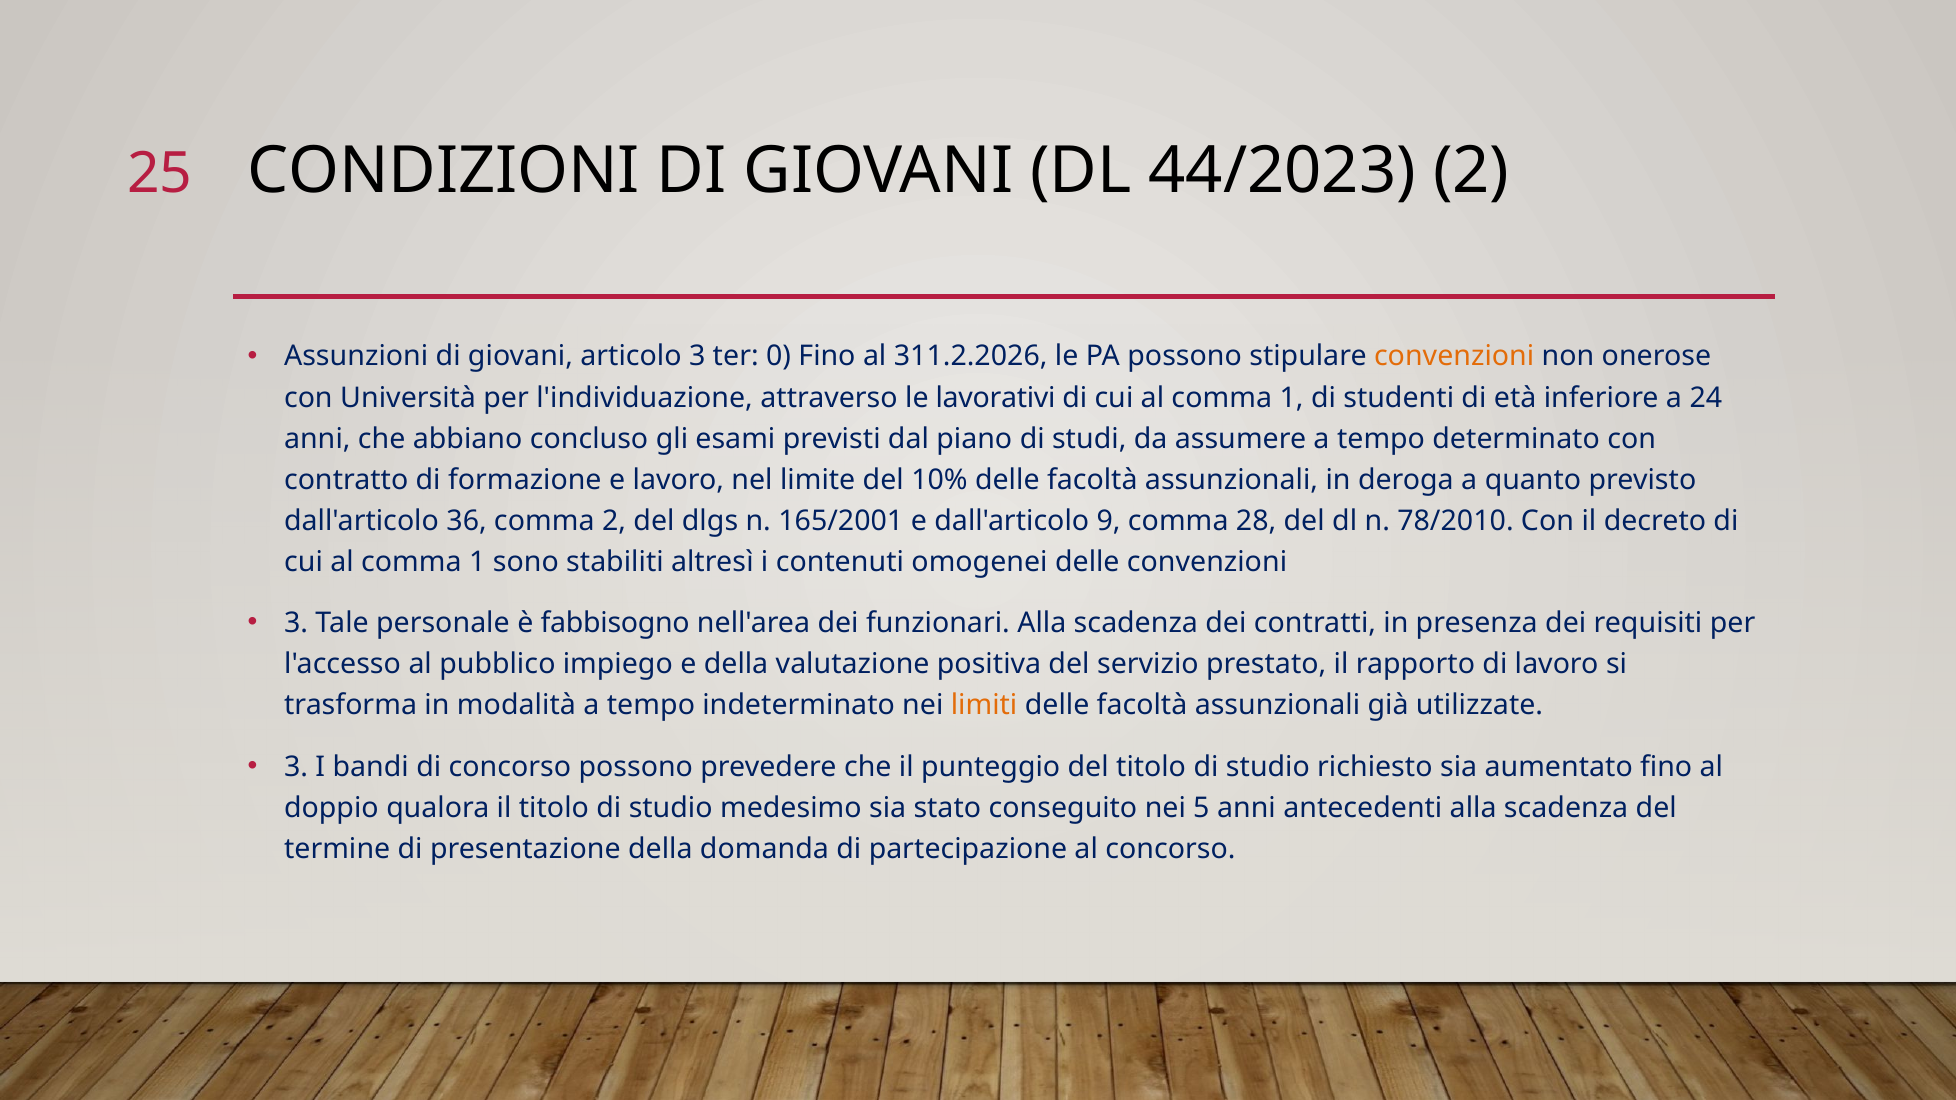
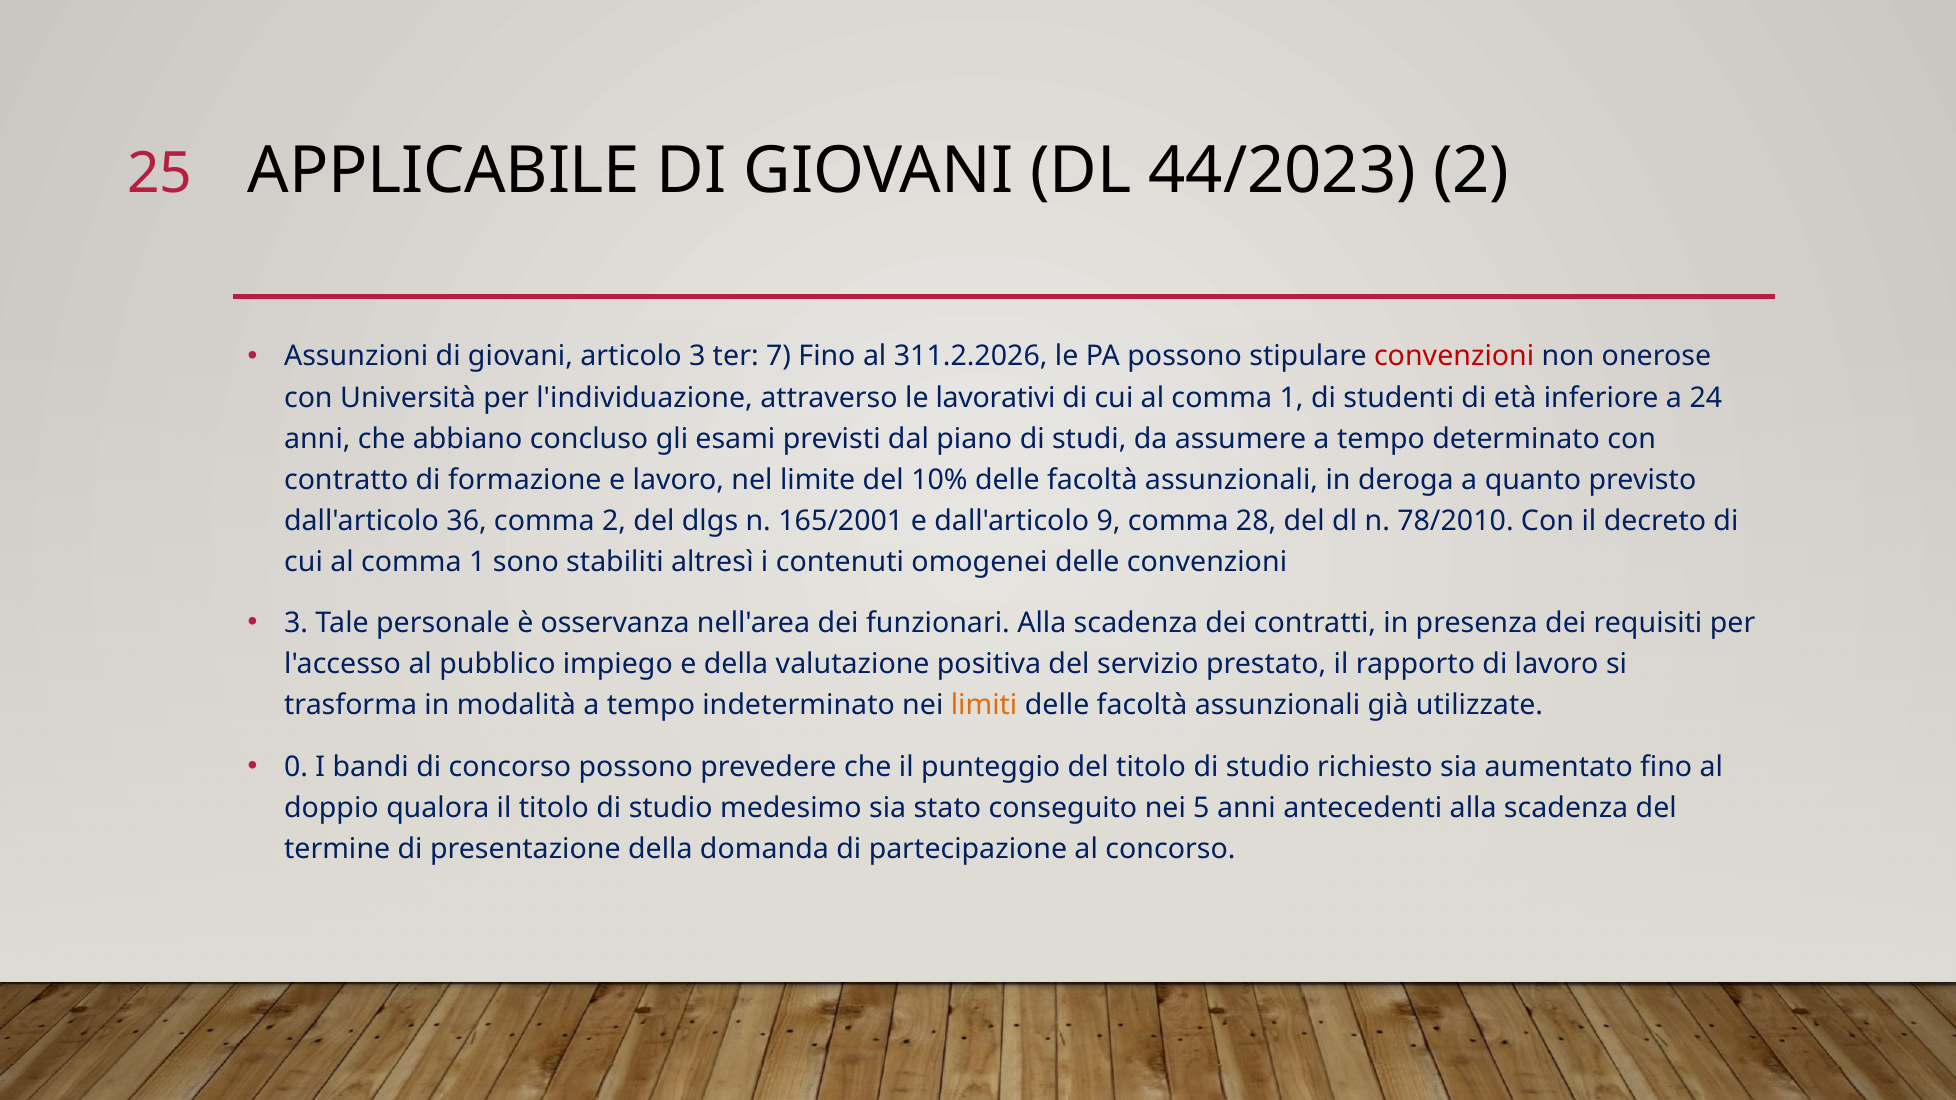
CONDIZIONI: CONDIZIONI -> APPLICABILE (444, 171)
0: 0 -> 7 (779, 357)
convenzioni colour: orange -> red (1454, 357)
fabbisogno: fabbisogno -> osservanza (615, 623)
3: 3 -> 0 (296, 767)
